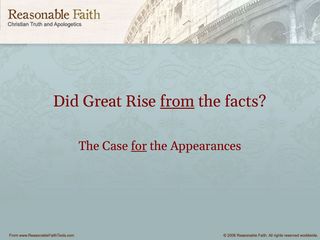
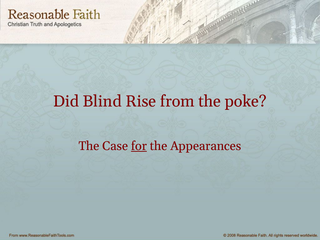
Great: Great -> Blind (102, 101)
from underline: present -> none (177, 101)
facts: facts -> poke (246, 101)
